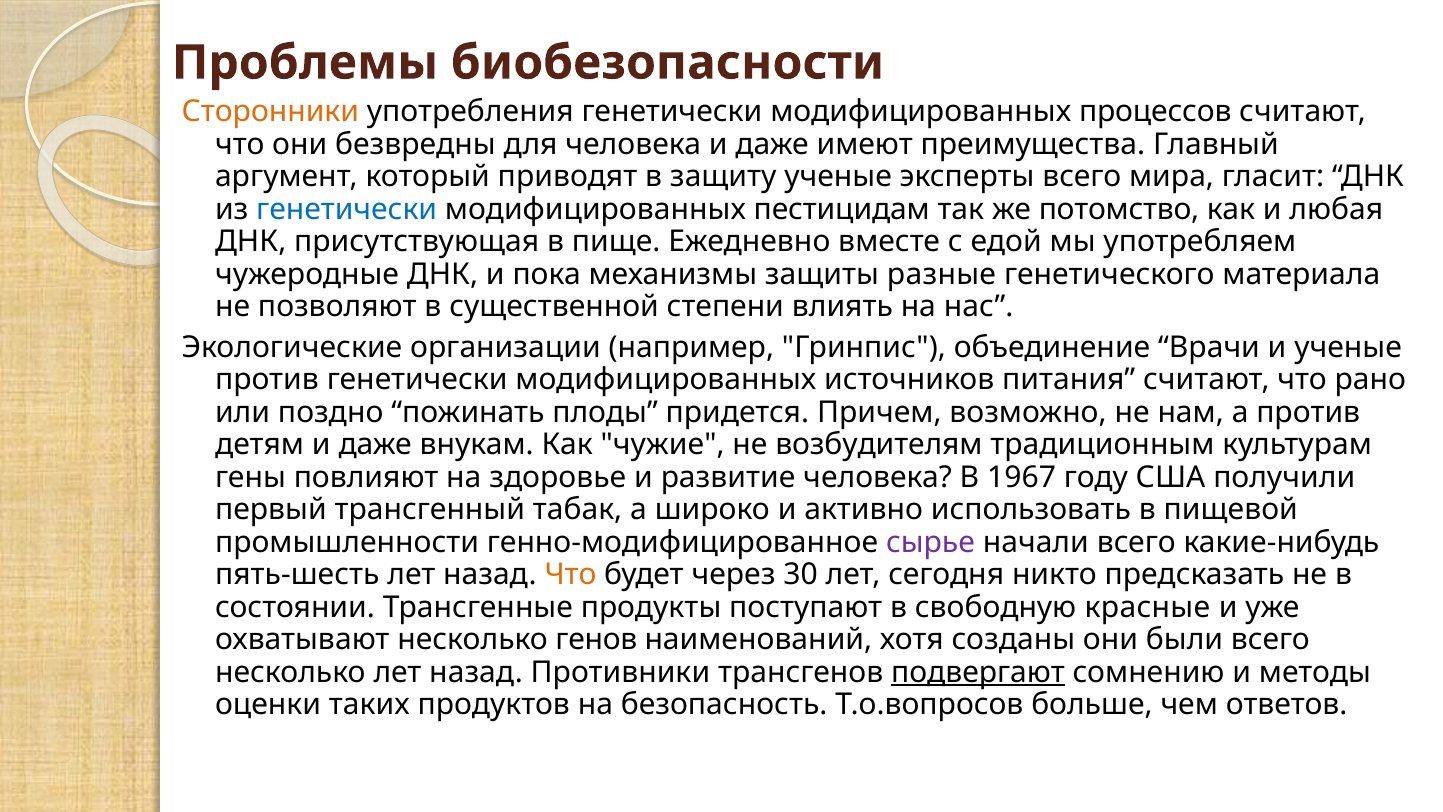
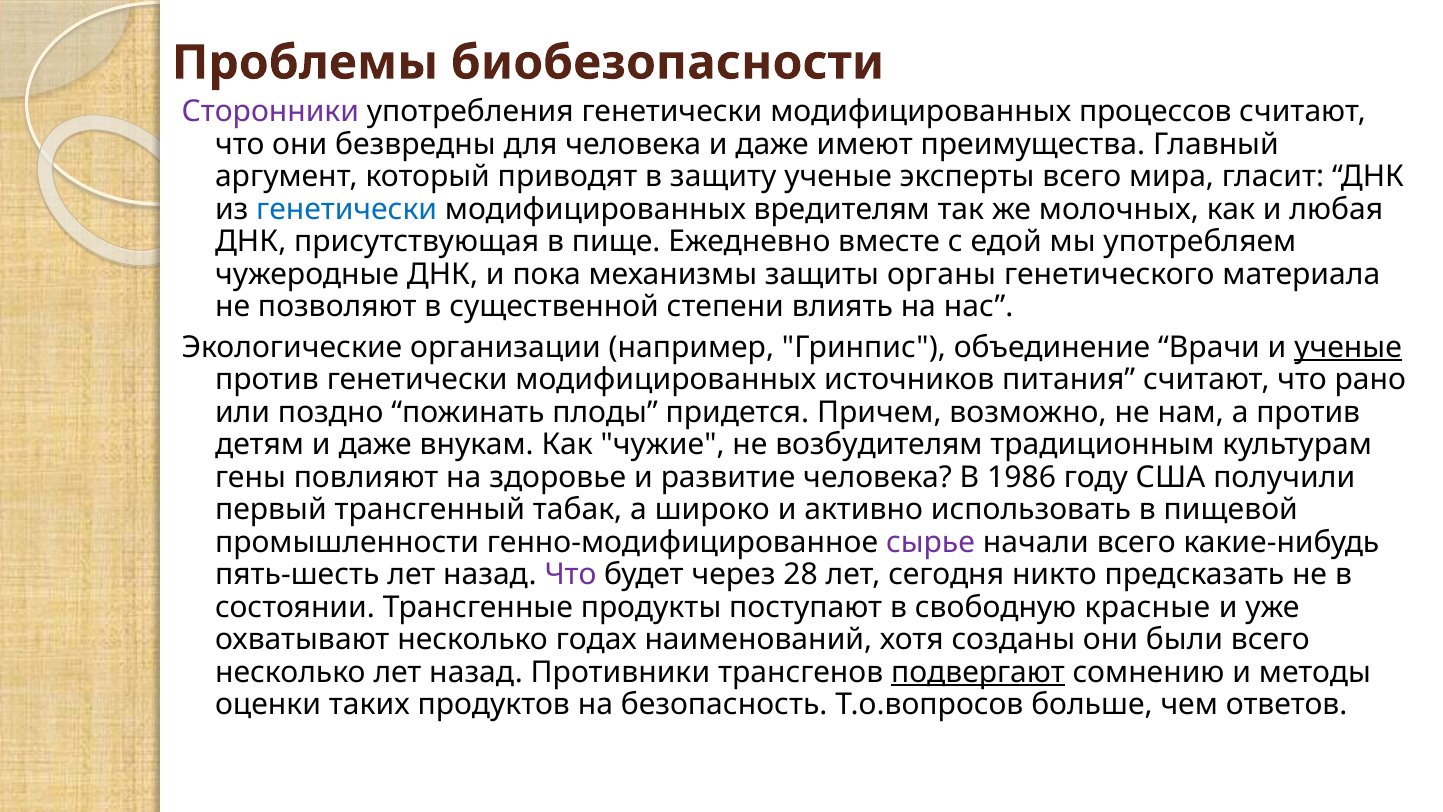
Сторонники colour: orange -> purple (270, 112)
пестицидам: пестицидам -> вредителям (842, 209)
потомство: потомство -> молочных (1119, 209)
разные: разные -> органы (941, 274)
ученые underline: none -> present (1348, 347)
1967: 1967 -> 1986 (1022, 477)
Что colour: orange -> purple (571, 574)
30: 30 -> 28 (801, 574)
генов: генов -> годах (596, 639)
